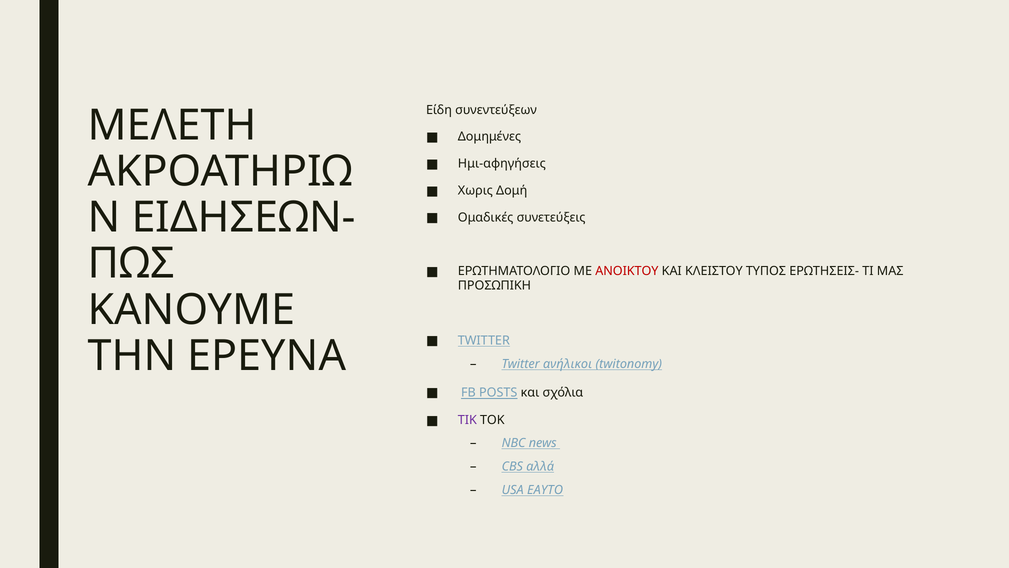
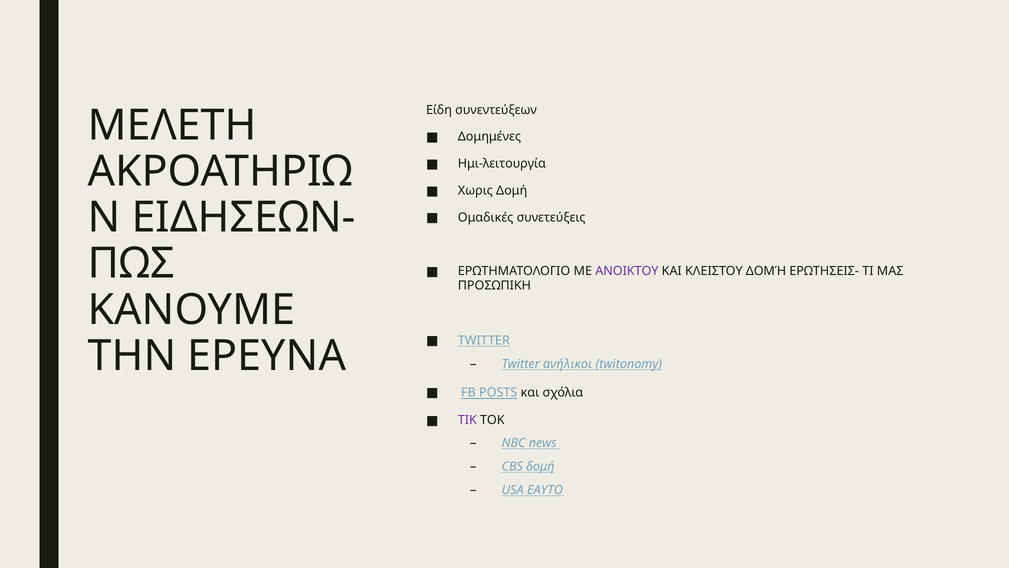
Ημι-αφηγήσεις: Ημι-αφηγήσεις -> Ημι-λειτουργία (502, 164)
ΑΝΟΙΚΤΟΥ colour: red -> purple (627, 271)
ΚΛΕΙΣΤΟΥ ΤΥΠΟΣ: ΤΥΠΟΣ -> ΔΟΜΉ (766, 271)
CBS αλλά: αλλά -> δομή (540, 466)
